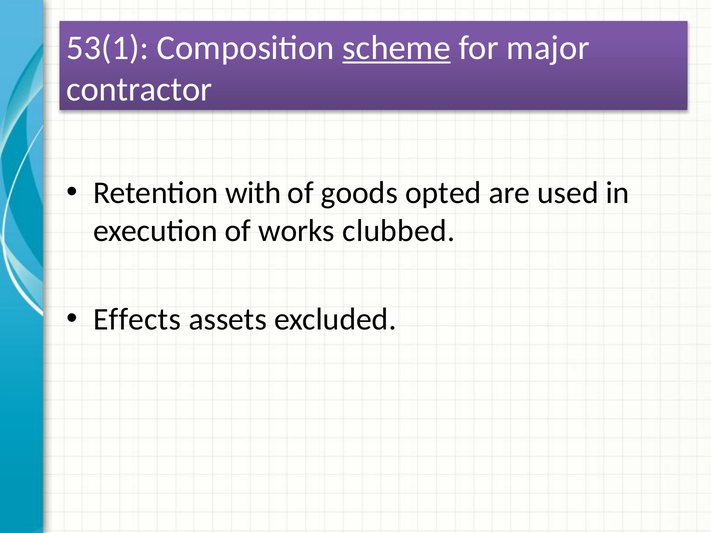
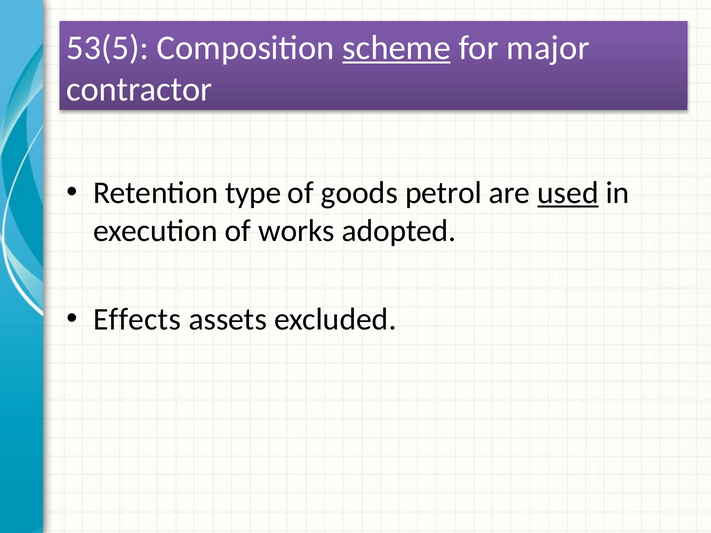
53(1: 53(1 -> 53(5 (108, 48)
with: with -> type (253, 193)
opted: opted -> petrol (443, 193)
used underline: none -> present (568, 193)
clubbed: clubbed -> adopted (399, 231)
